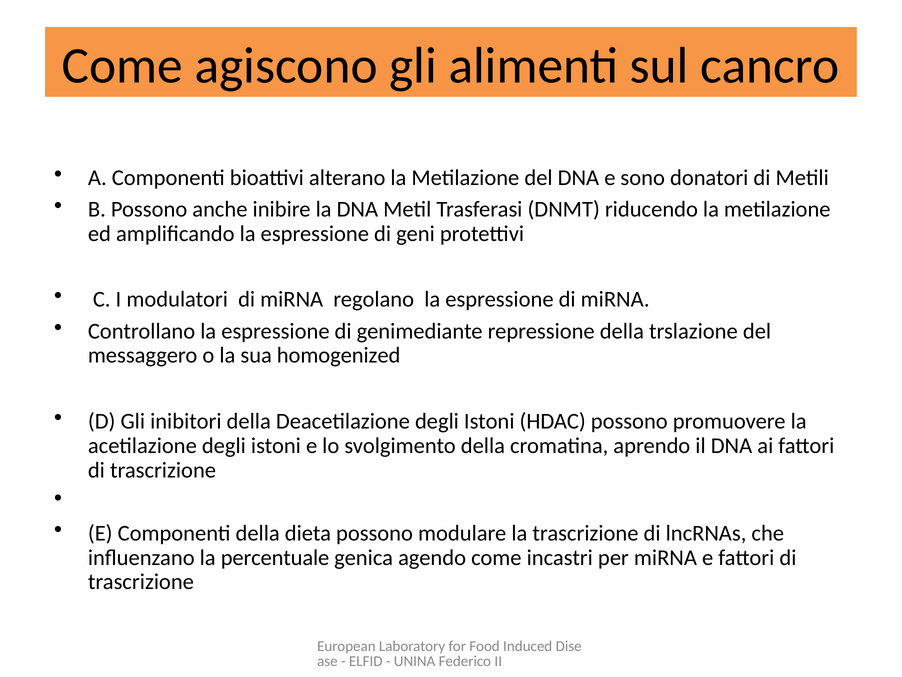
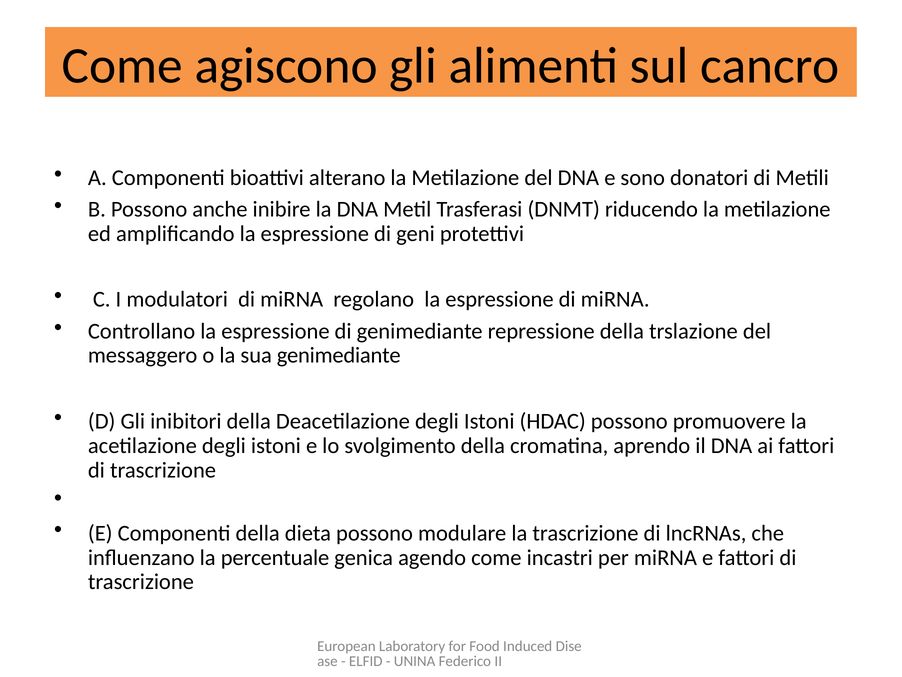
sua homogenized: homogenized -> genimediante (339, 355)
